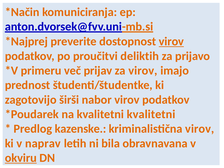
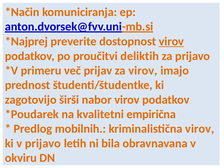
kvalitetni kvalitetni: kvalitetni -> empirična (151, 114)
kazenske: kazenske -> mobilnih (80, 129)
v naprav: naprav -> prijavo (43, 143)
okviru underline: present -> none (21, 158)
